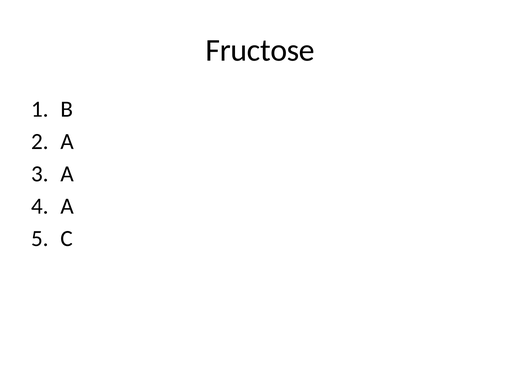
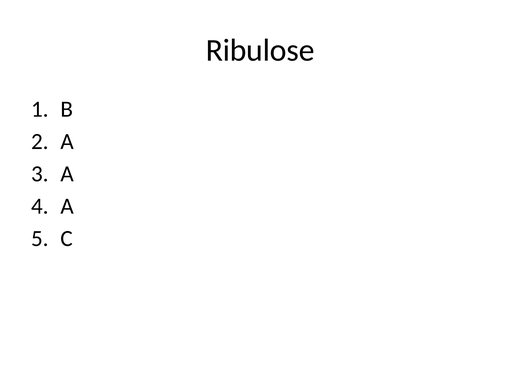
Fructose: Fructose -> Ribulose (260, 50)
